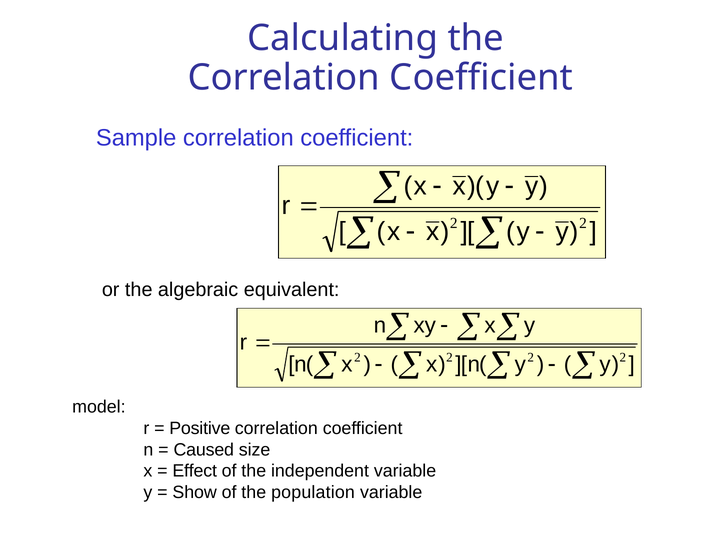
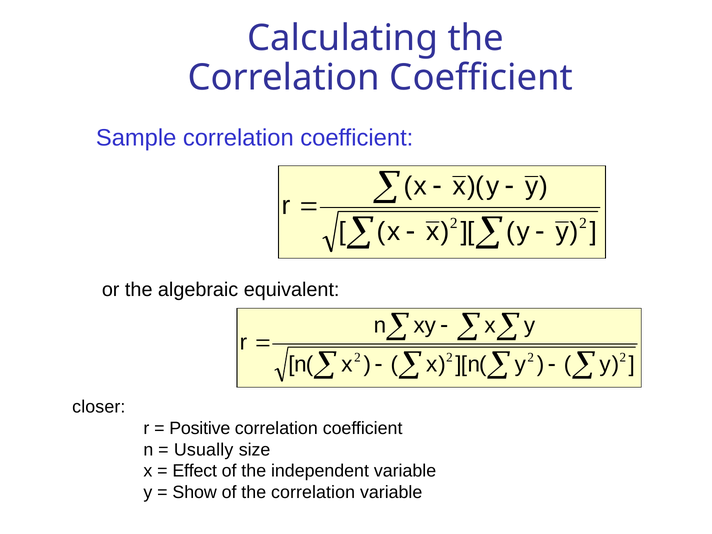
model: model -> closer (99, 407)
Caused: Caused -> Usually (204, 450)
of the population: population -> correlation (313, 492)
